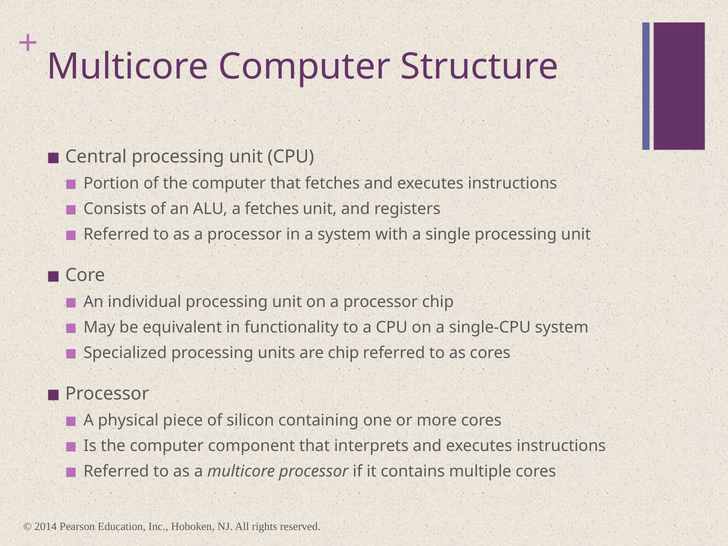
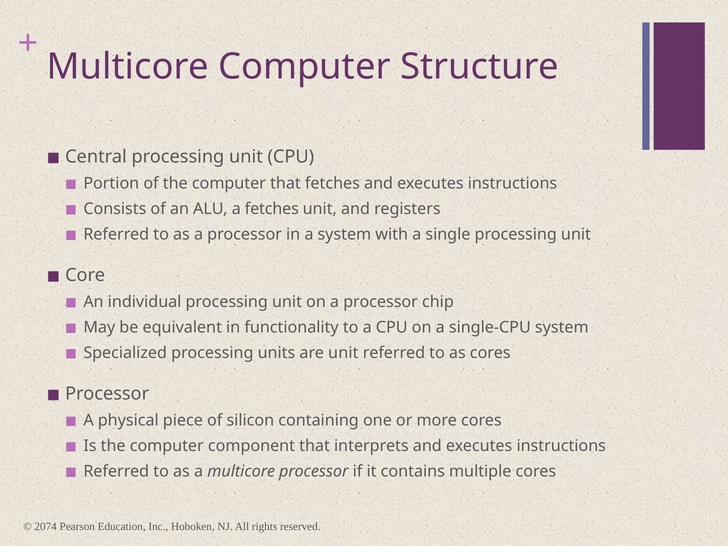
are chip: chip -> unit (343, 353)
2014: 2014 -> 2074 (46, 527)
